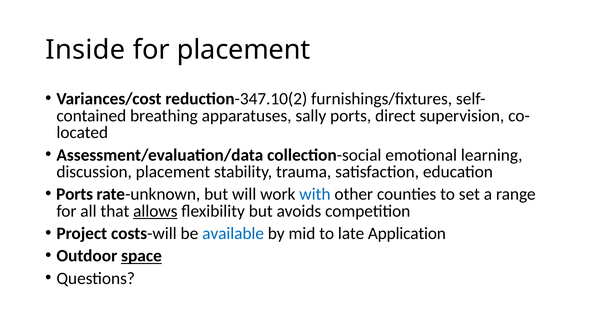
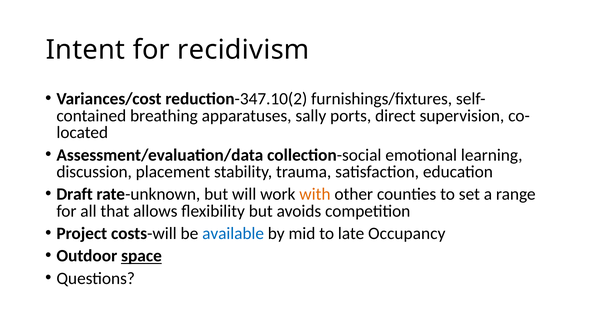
Inside: Inside -> Intent (85, 50)
for placement: placement -> recidivism (243, 50)
Ports: Ports -> Draft (75, 194)
with colour: blue -> orange (315, 194)
allows underline: present -> none (155, 211)
Application: Application -> Occupancy (407, 234)
